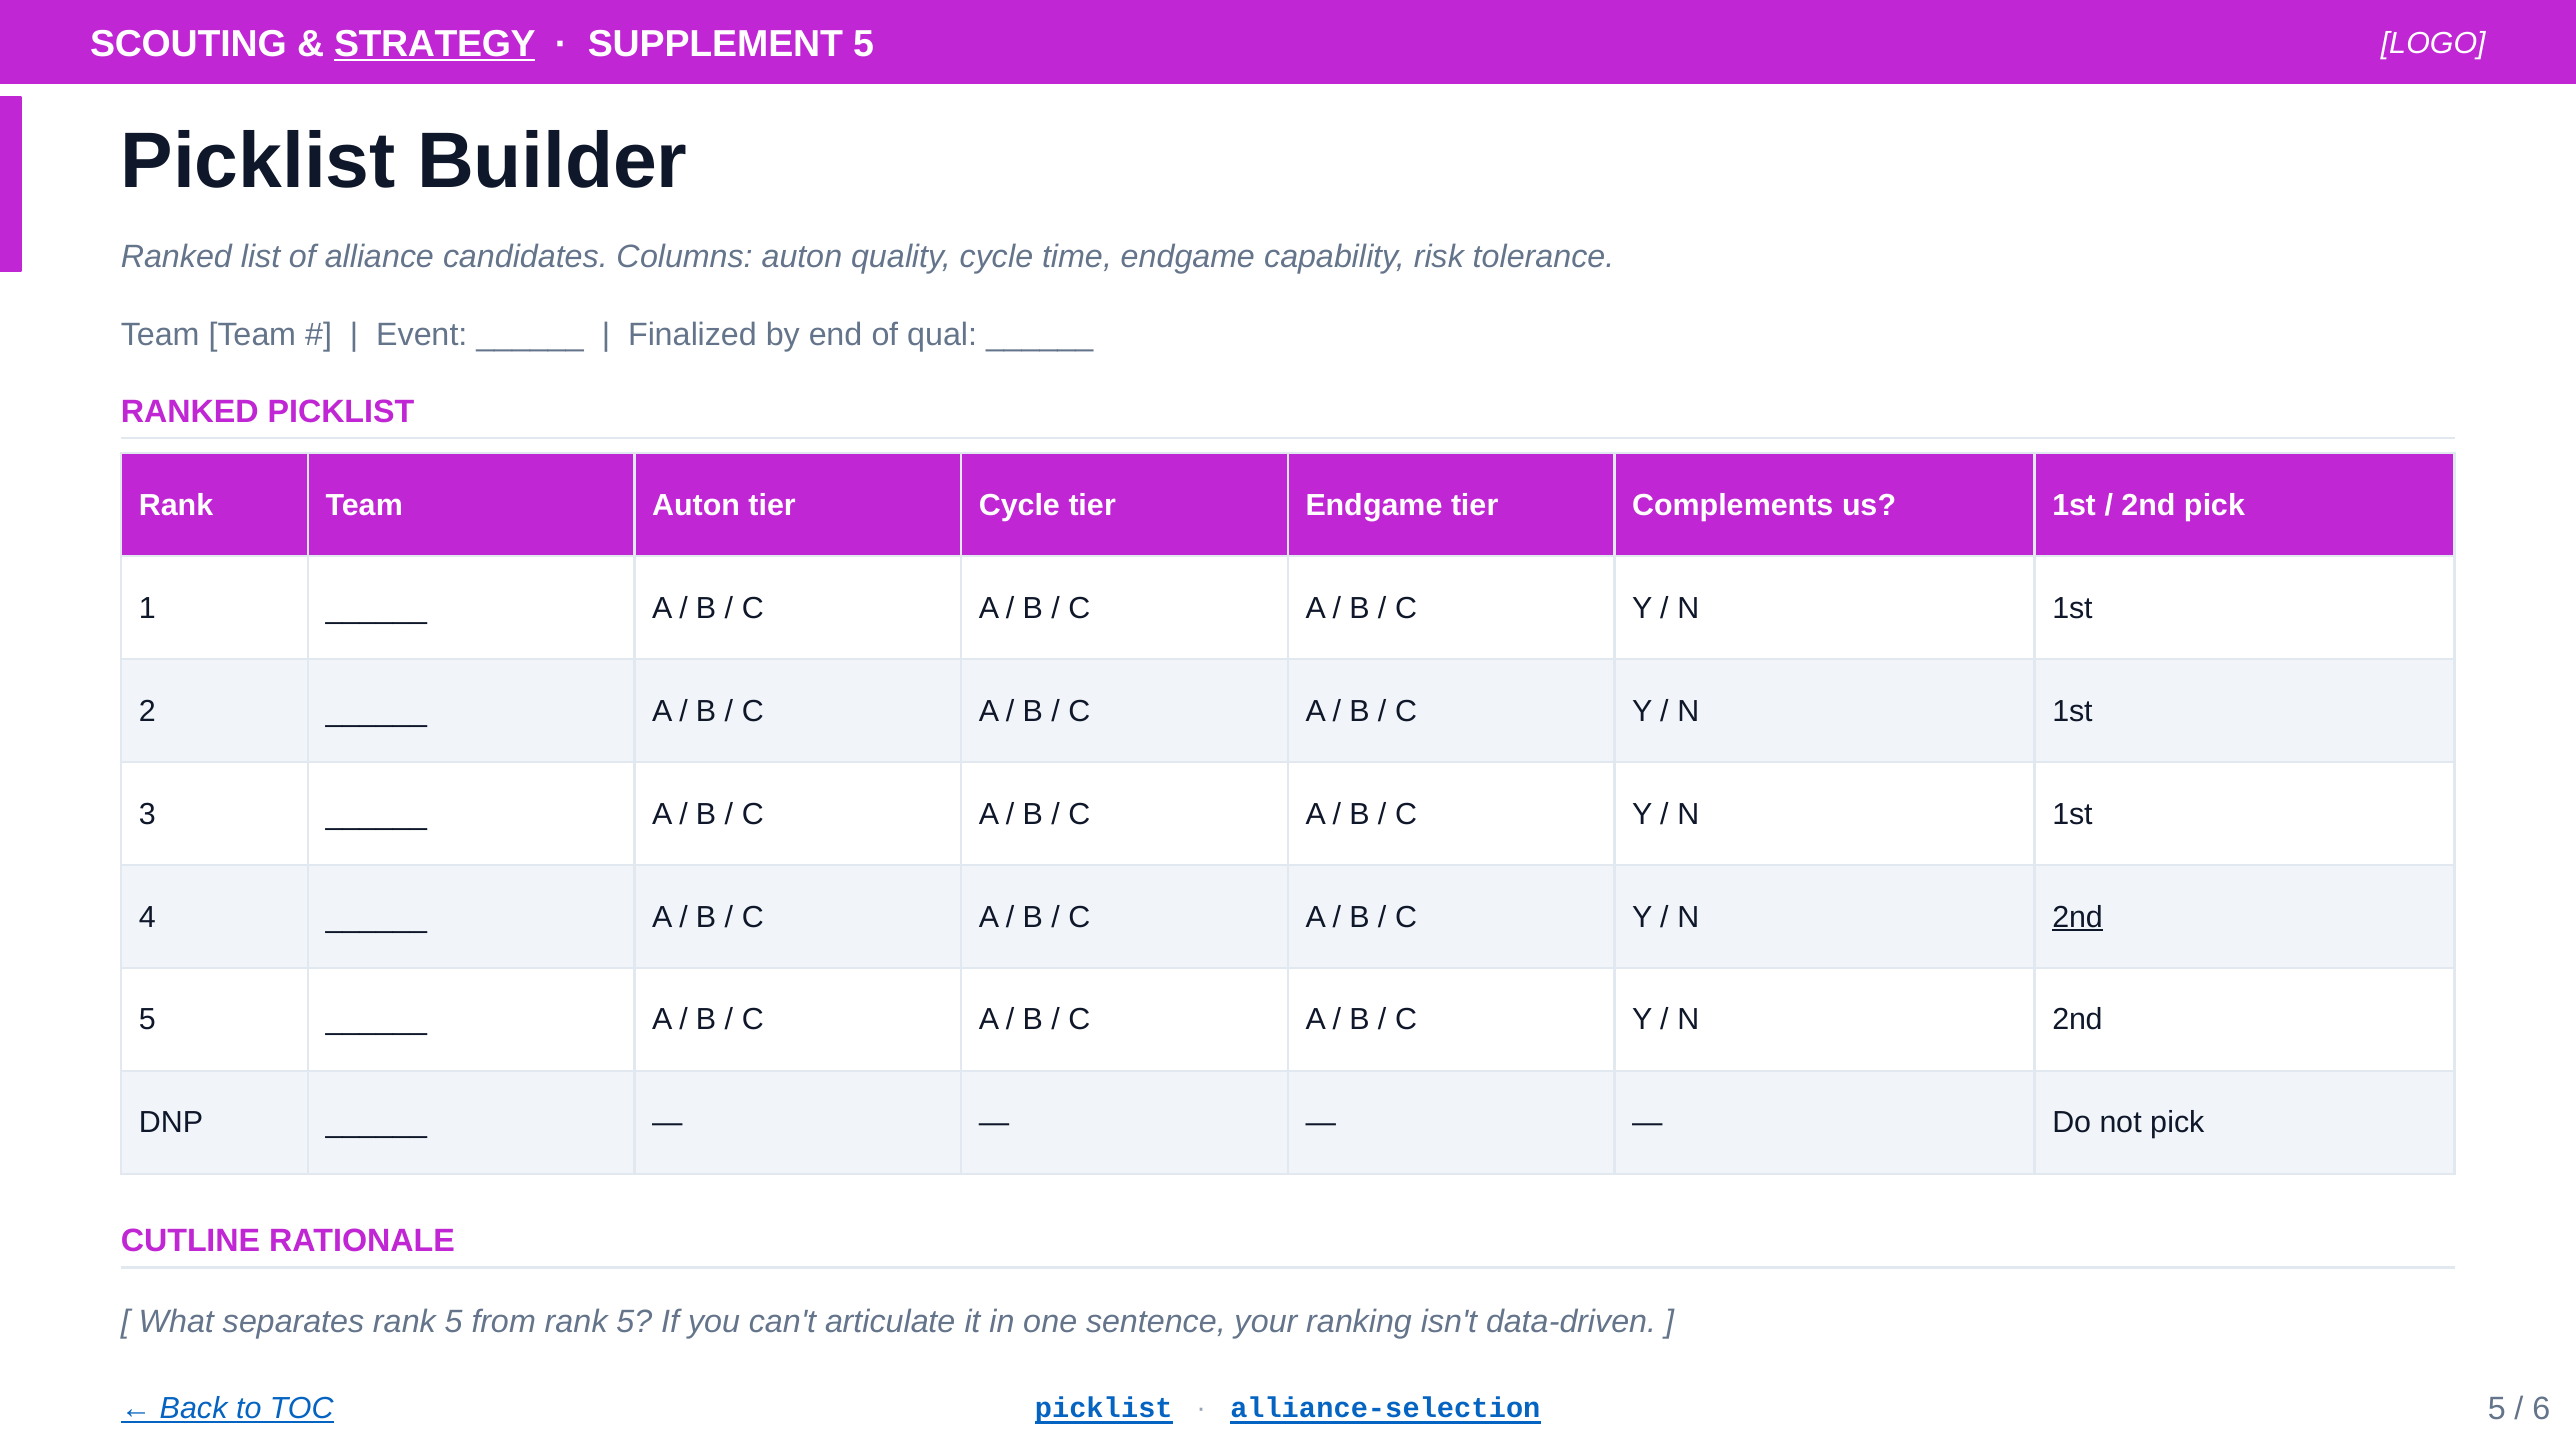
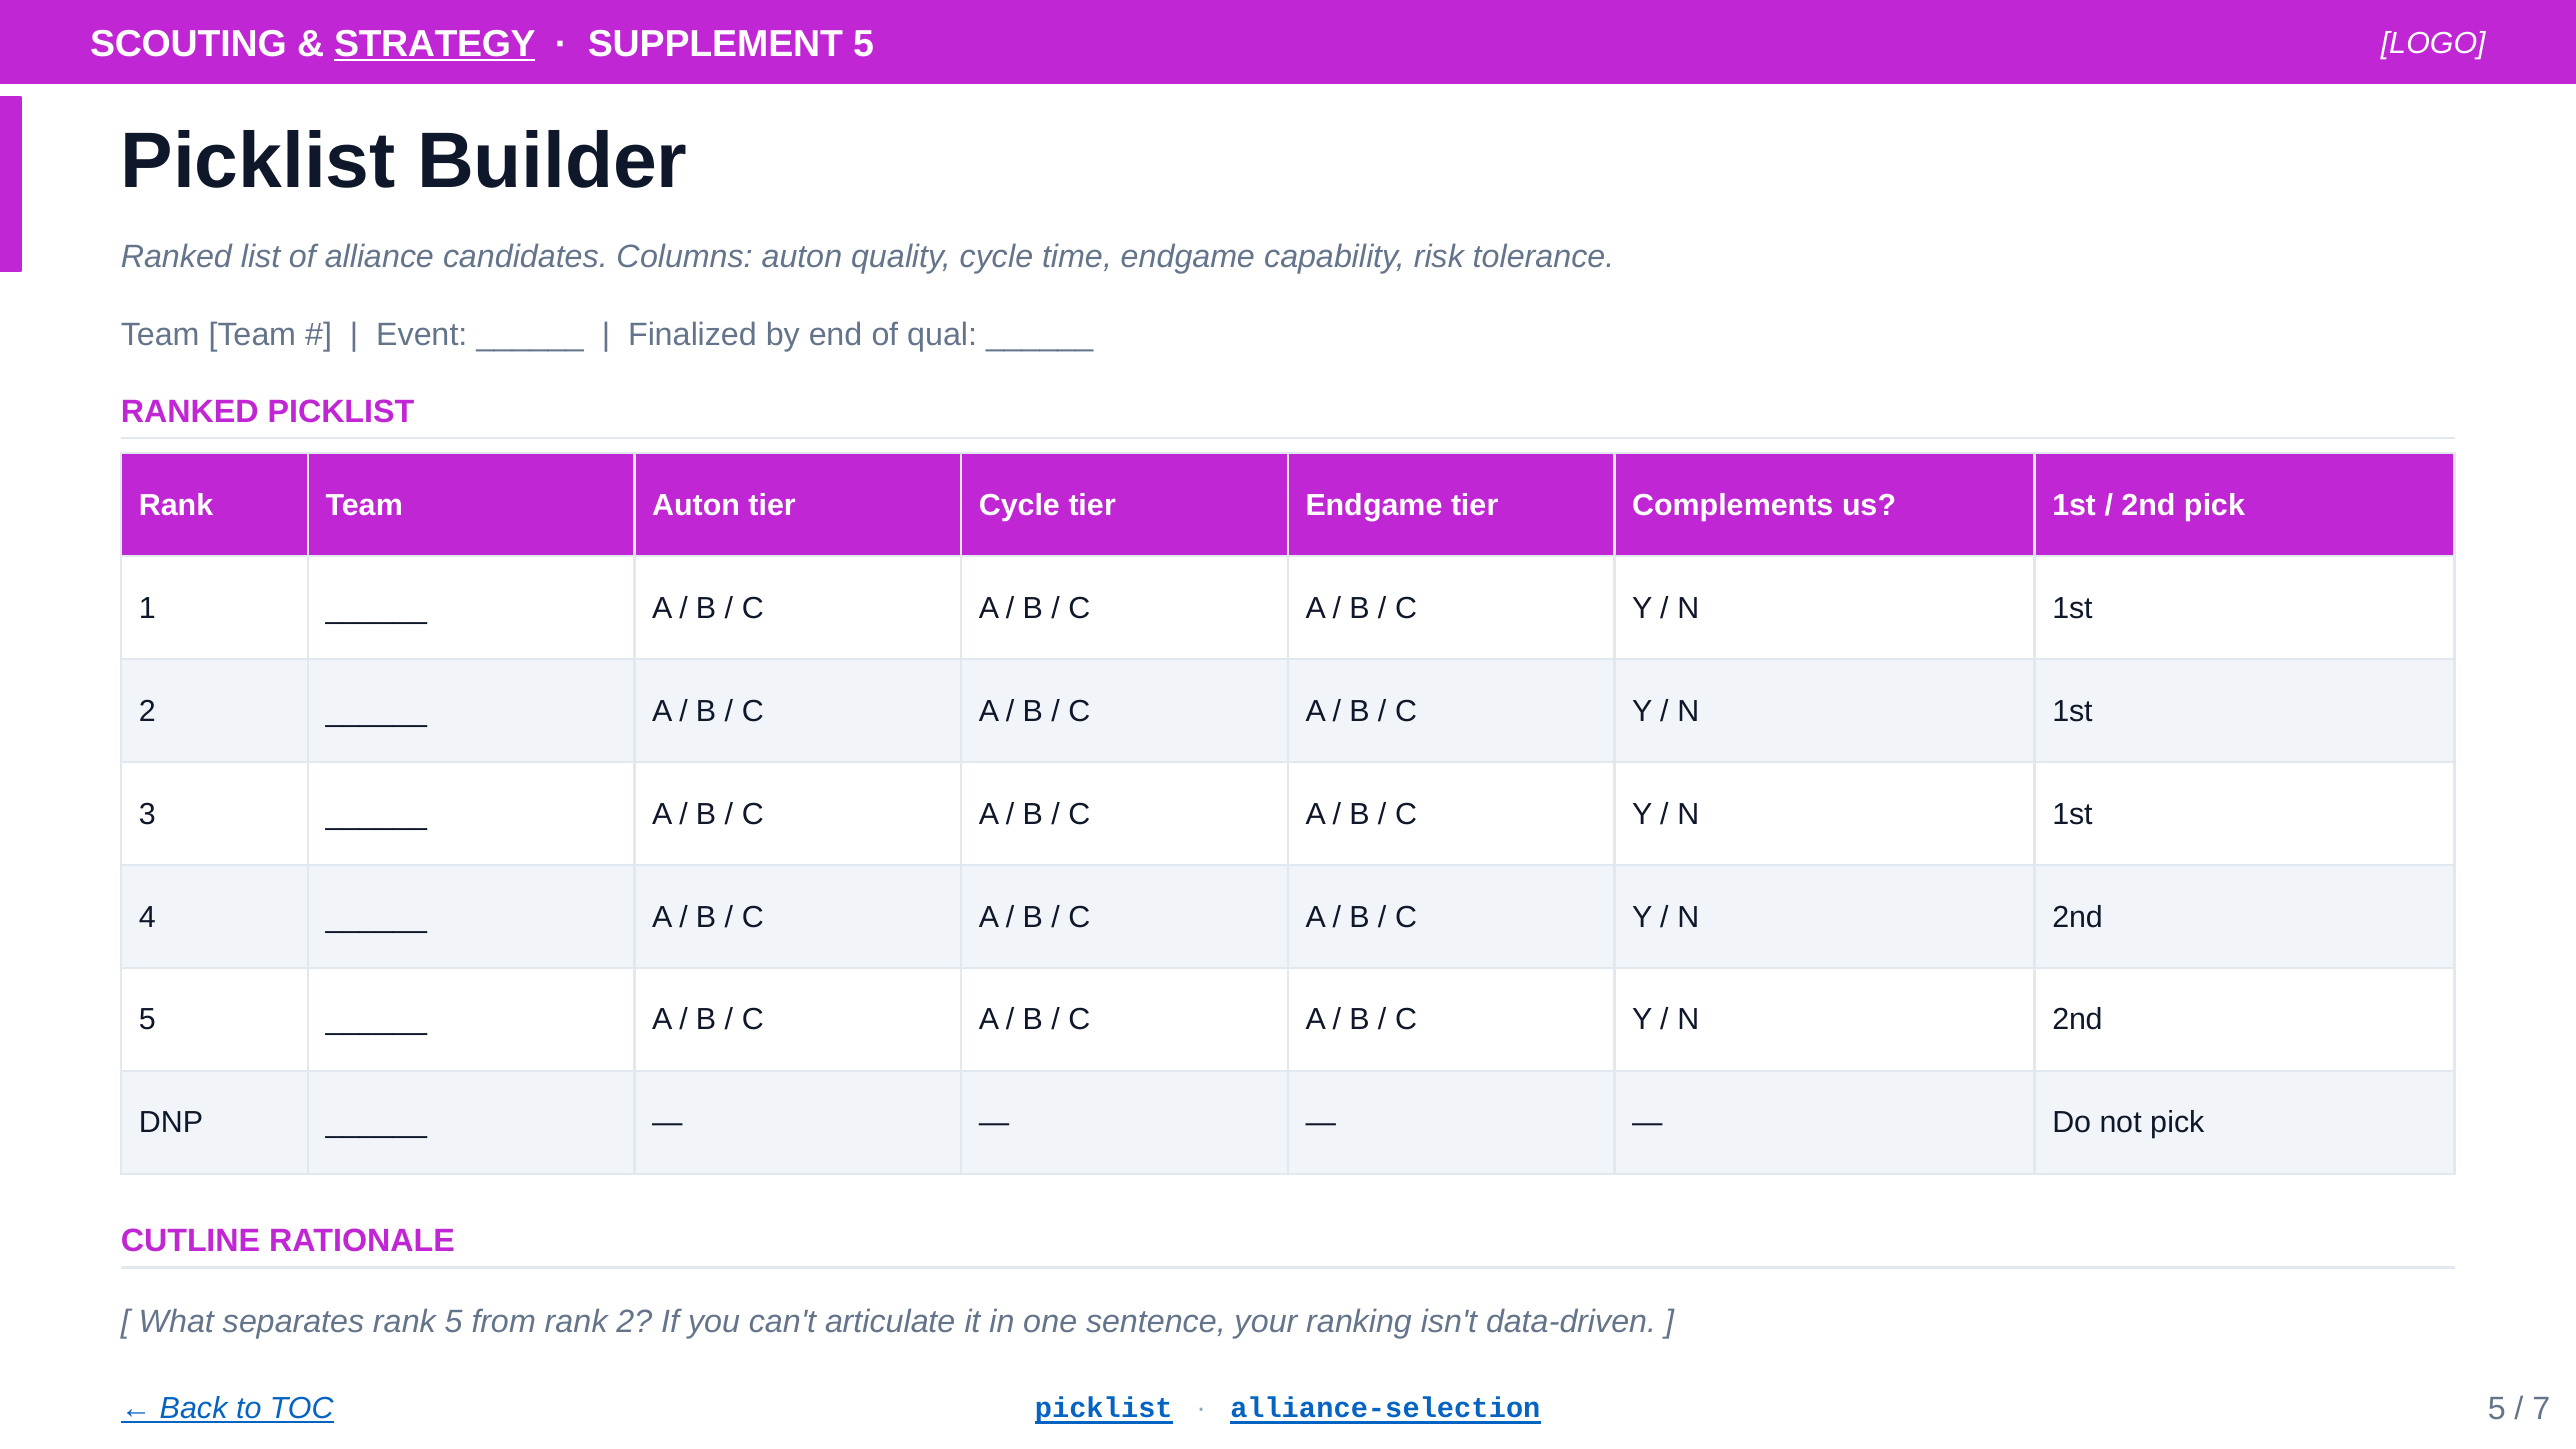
2nd underline: present -> none (2078, 917)
from rank 5: 5 -> 2 (634, 1322)
6: 6 -> 7 (2541, 1409)
